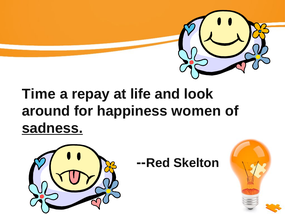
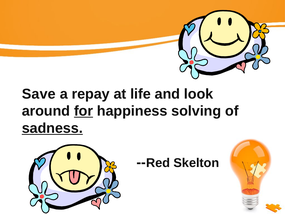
Time: Time -> Save (39, 94)
for underline: none -> present (84, 111)
women: women -> solving (196, 111)
